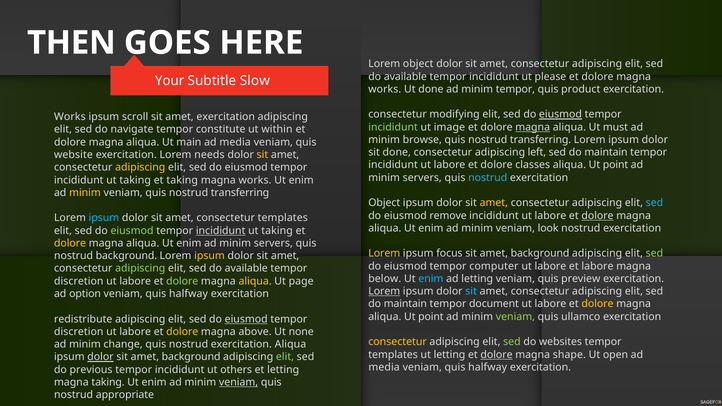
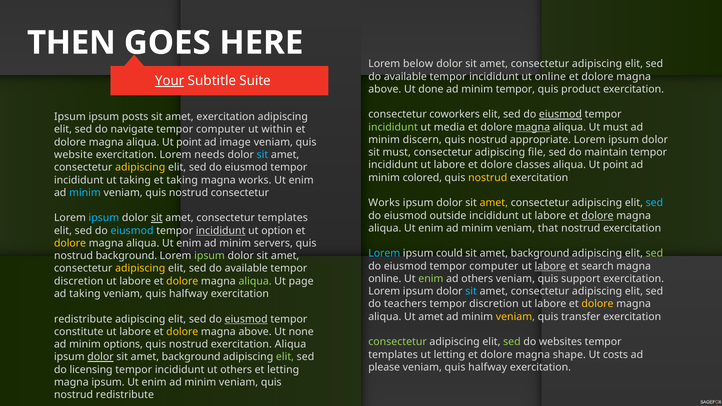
Lorem object: object -> below (418, 64)
ut please: please -> online (550, 77)
Your underline: none -> present (170, 81)
Slow: Slow -> Suite (255, 81)
works: works -> above (385, 89)
modifying: modifying -> coworkers (455, 114)
Works: Works -> Ipsum (70, 117)
scroll: scroll -> posts (135, 117)
image: image -> media (449, 127)
constitute: constitute -> computer (221, 130)
browse: browse -> discern (422, 140)
transferring: transferring -> appropriate (541, 140)
magna aliqua Ut main: main -> point (189, 142)
media: media -> image (235, 142)
sit done: done -> must (397, 152)
left: left -> file (537, 152)
sit colour: yellow -> light blue (262, 155)
servers: servers -> colored (422, 178)
nostrud colour: light blue -> yellow (488, 178)
minim colour: yellow -> light blue (85, 193)
veniam quis nostrud transferring: transferring -> consectetur (240, 193)
Object: Object -> Works (384, 203)
remove: remove -> outside (448, 216)
sit underline: none -> present (157, 218)
look: look -> that (548, 228)
eiusmod colour: light green -> light blue (132, 231)
taking: taking -> option (277, 231)
Lorem colour: yellow -> light blue (384, 254)
focus: focus -> could (449, 254)
ipsum colour: yellow -> light green (209, 256)
labore underline: none -> present (550, 266)
et labore: labore -> search (598, 266)
adipiscing colour: light green -> yellow (140, 269)
below: below -> online (385, 279)
enim colour: light blue -> light green (431, 279)
ad letting: letting -> others (477, 279)
preview: preview -> support (581, 279)
dolore colour: light green -> yellow (182, 281)
aliqua colour: yellow -> light green (255, 281)
Lorem underline: present -> none (384, 291)
ad option: option -> taking (85, 294)
maintain: maintain -> teachers (405, 304)
document: document -> discretion (494, 304)
point: point -> amet (431, 317)
veniam colour: light green -> yellow (515, 317)
ullamco: ullamco -> transfer (581, 317)
discretion: discretion -> constitute (79, 332)
consectetur colour: yellow -> light green (398, 342)
change: change -> options (123, 344)
dolore underline: present -> none (497, 355)
open: open -> costs (615, 355)
media: media -> please (384, 367)
previous: previous -> licensing (91, 370)
magna taking: taking -> ipsum (108, 382)
veniam underline: present -> none (239, 382)
nostrud appropriate: appropriate -> redistribute (125, 395)
